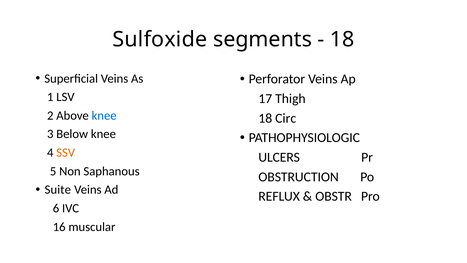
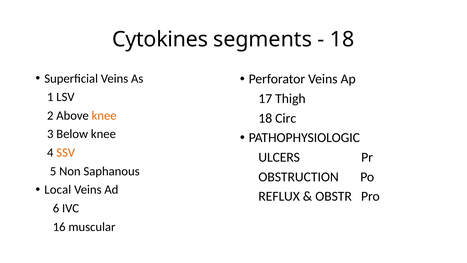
Sulfoxide: Sulfoxide -> Cytokines (160, 39)
knee colour: blue -> orange (104, 115)
Suite: Suite -> Local (58, 190)
